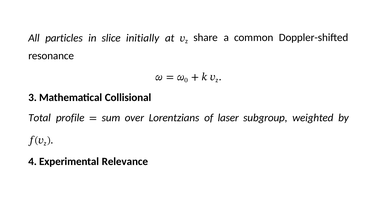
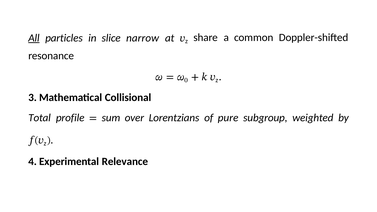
All underline: none -> present (34, 38)
initially: initially -> narrow (143, 38)
laser: laser -> pure (228, 118)
